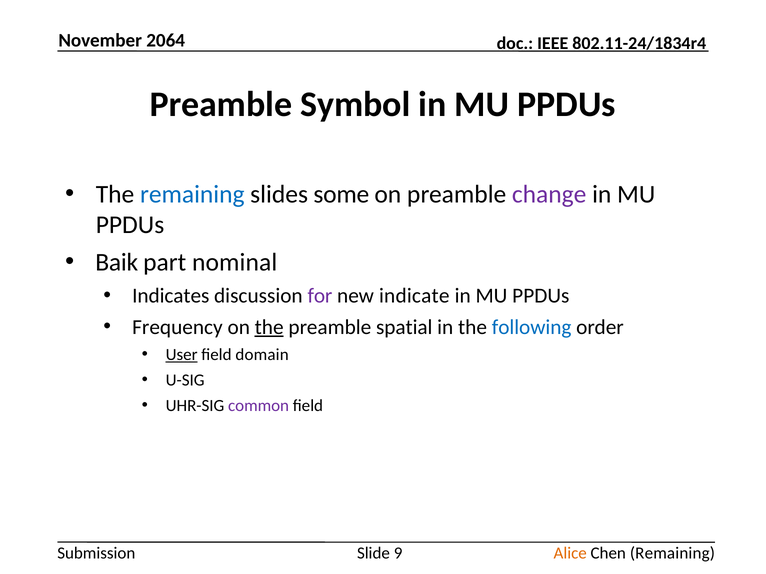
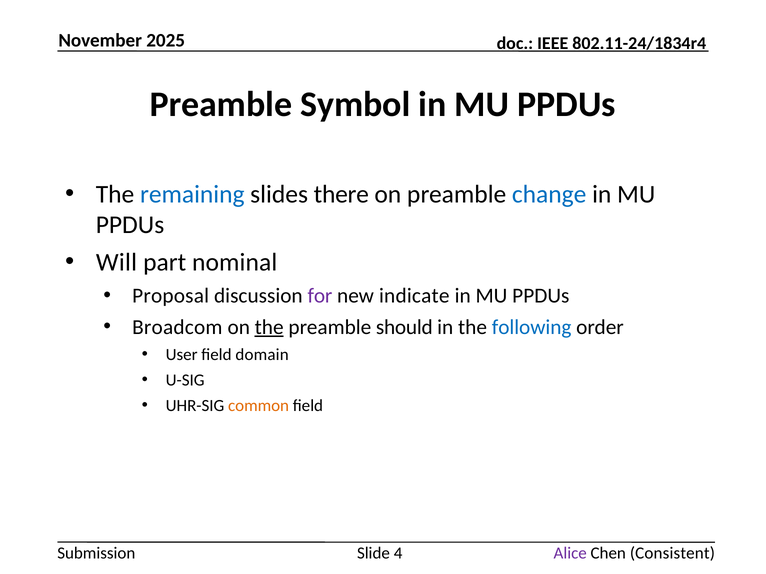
2064: 2064 -> 2025 (166, 41)
some: some -> there (341, 195)
change colour: purple -> blue (549, 195)
Baik: Baik -> Will (116, 263)
Indicates: Indicates -> Proposal (171, 296)
Frequency: Frequency -> Broadcom (177, 327)
spatial: spatial -> should (404, 327)
User underline: present -> none (182, 355)
common colour: purple -> orange (259, 406)
9: 9 -> 4 (398, 554)
Alice colour: orange -> purple (570, 554)
Chen Remaining: Remaining -> Consistent (672, 554)
